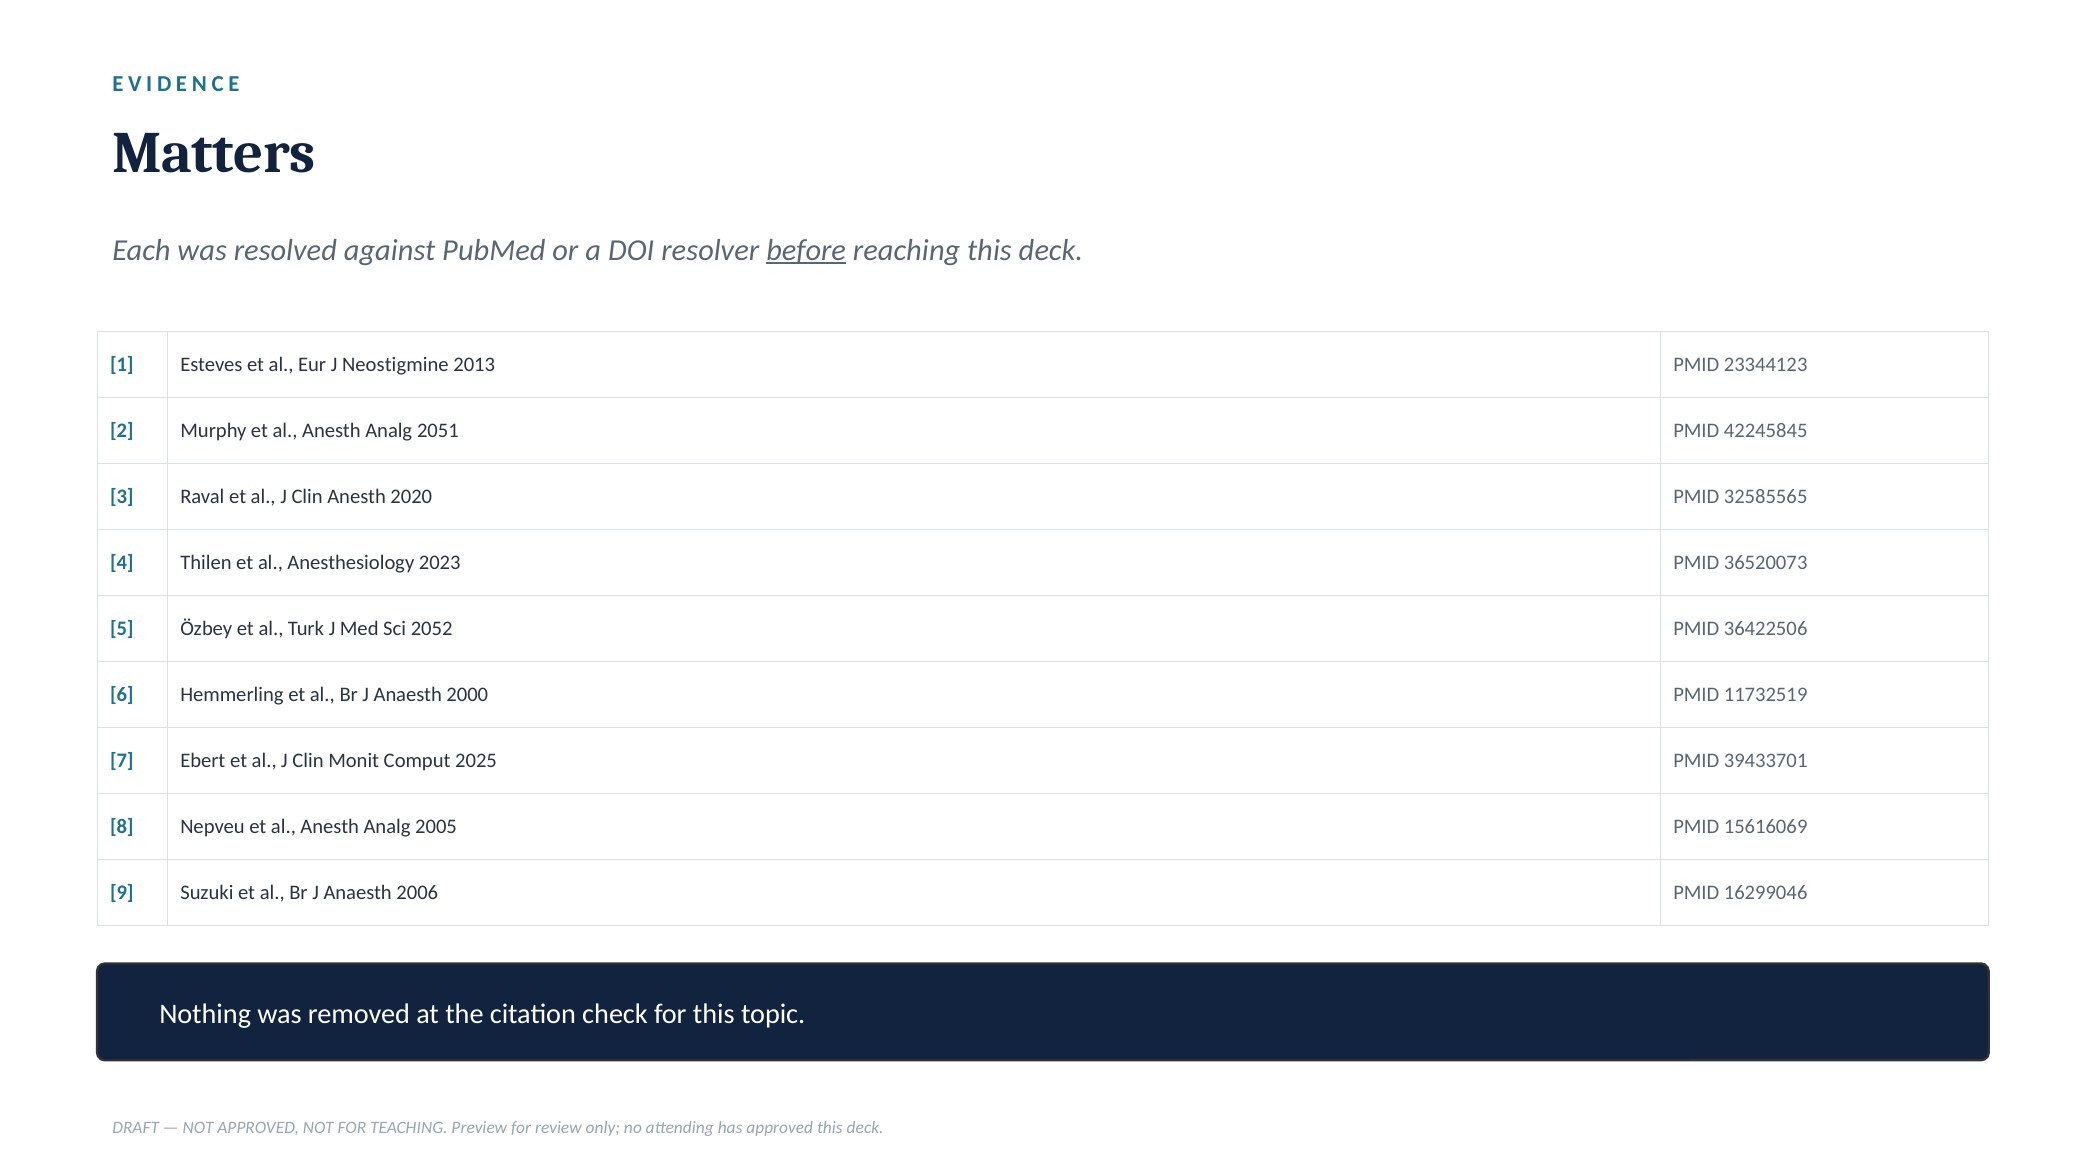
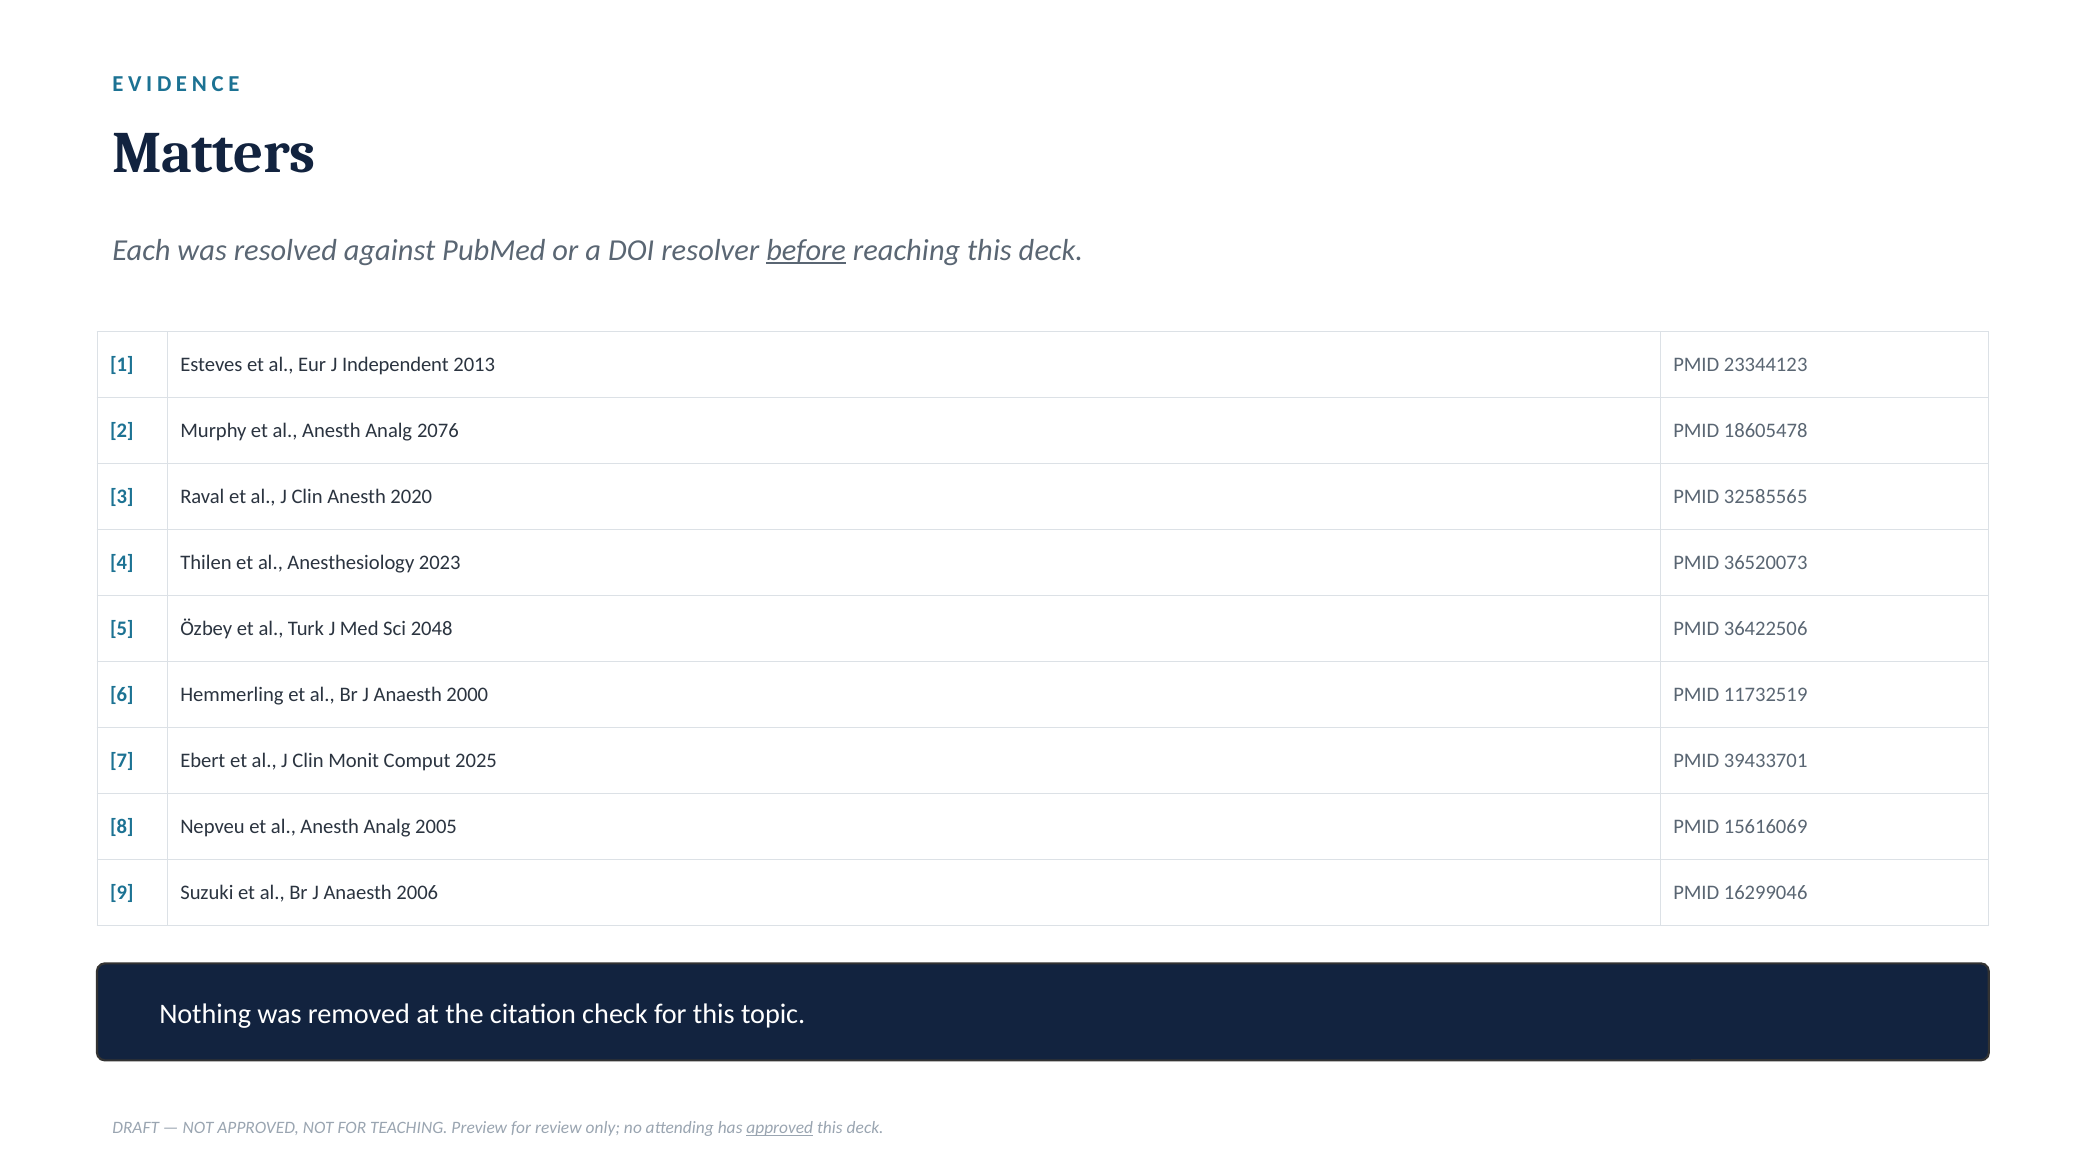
Neostigmine: Neostigmine -> Independent (395, 365)
2051: 2051 -> 2076 (438, 431)
42245845: 42245845 -> 18605478 (1766, 431)
2052: 2052 -> 2048 (432, 629)
approved underline: none -> present (780, 1128)
